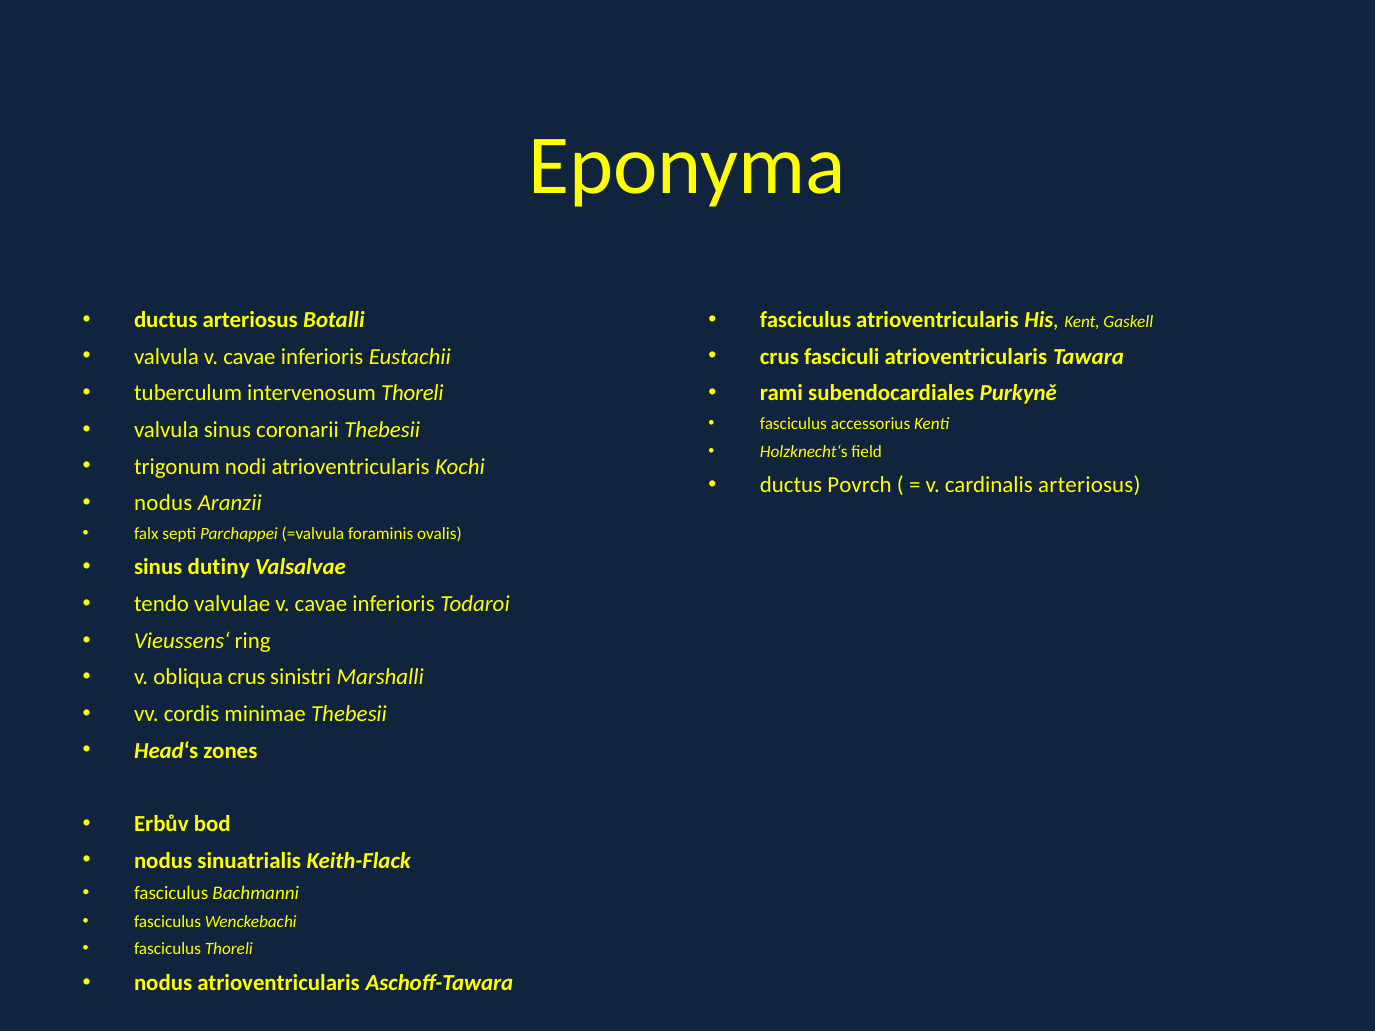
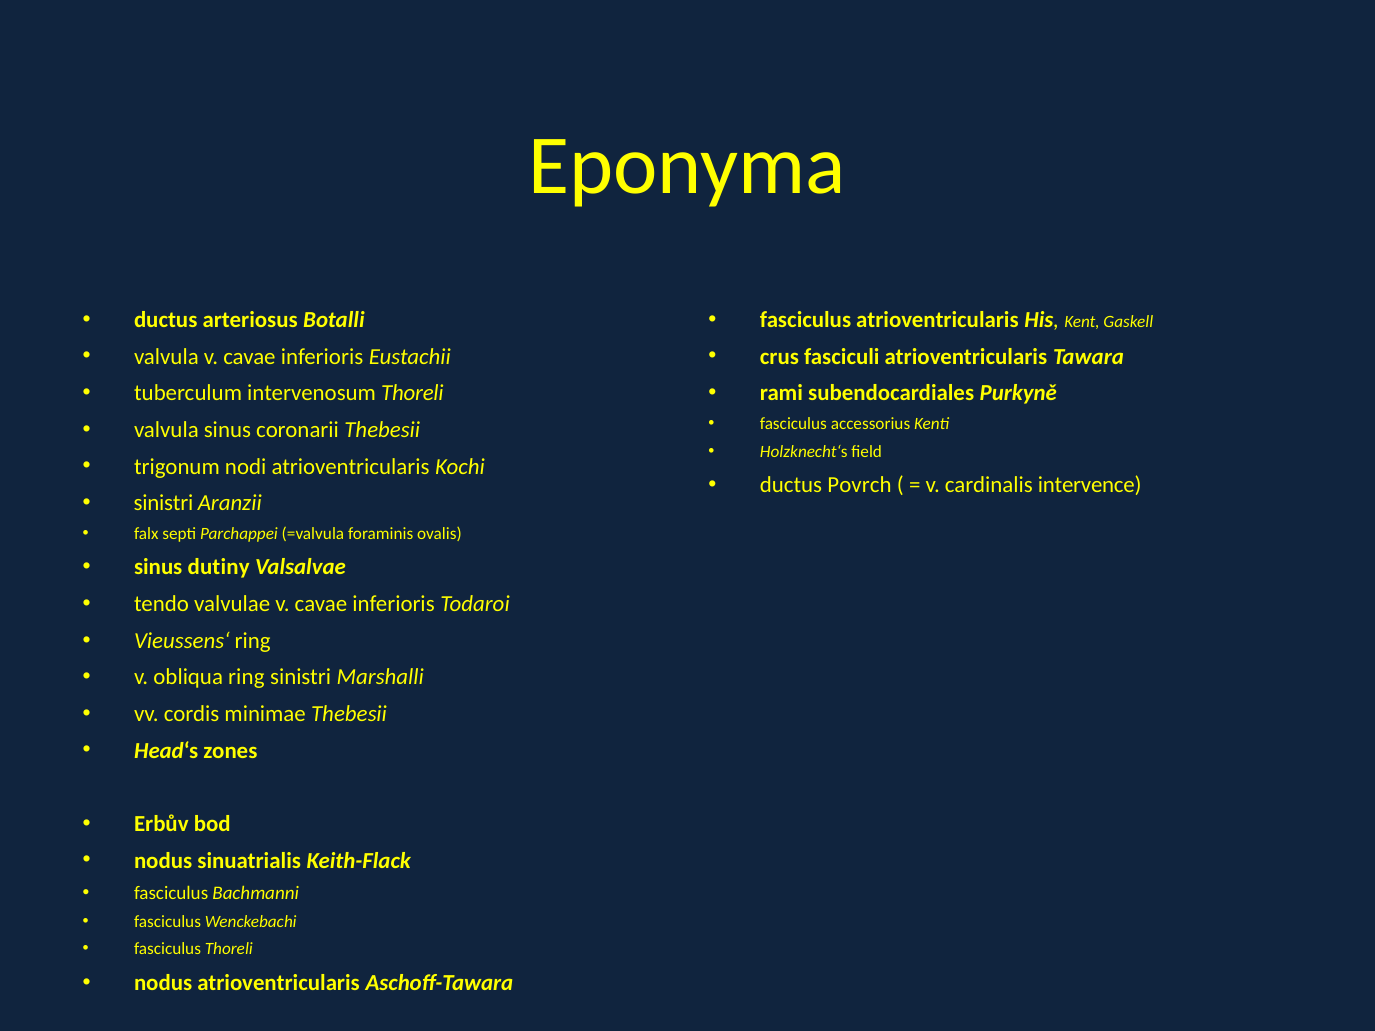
cardinalis arteriosus: arteriosus -> intervence (1090, 485)
nodus: nodus -> sinistri (163, 503)
obliqua crus: crus -> ring (246, 678)
